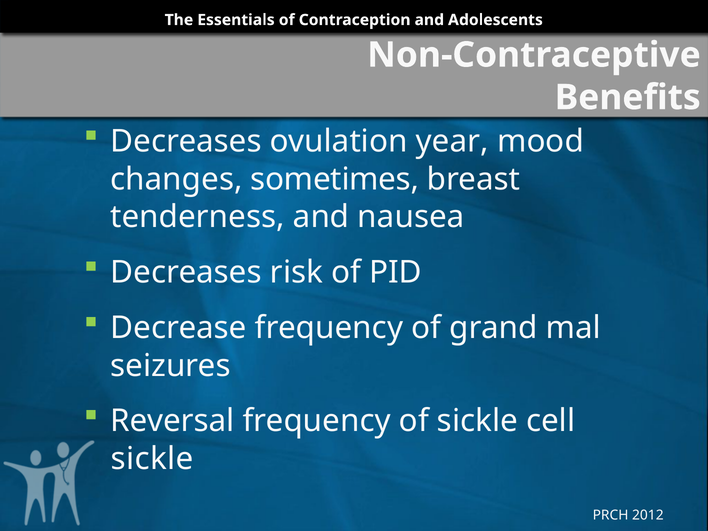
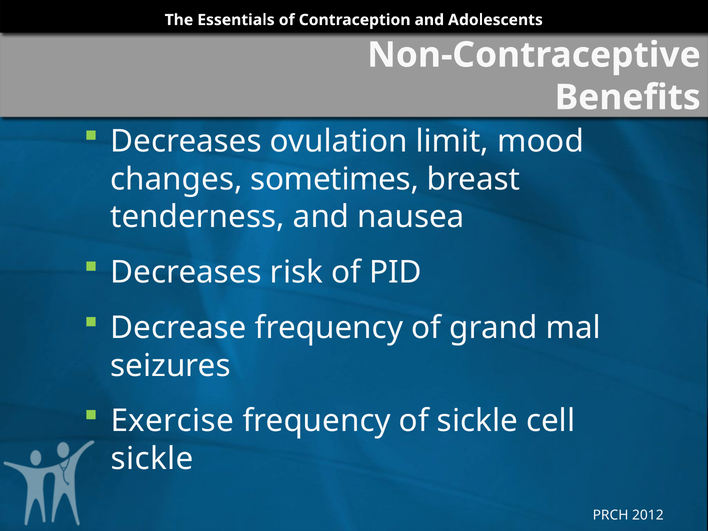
year: year -> limit (452, 141)
Reversal: Reversal -> Exercise (172, 421)
